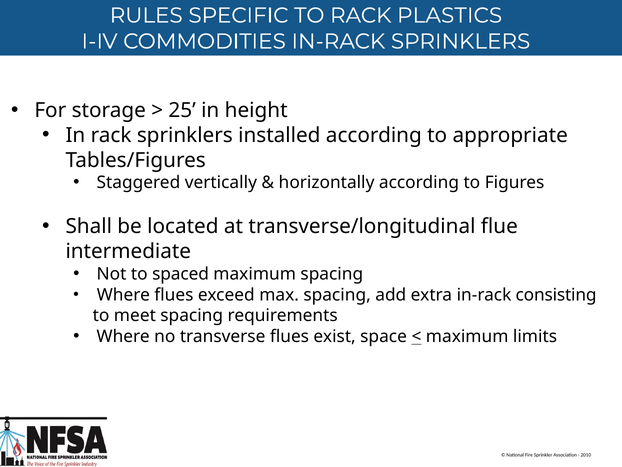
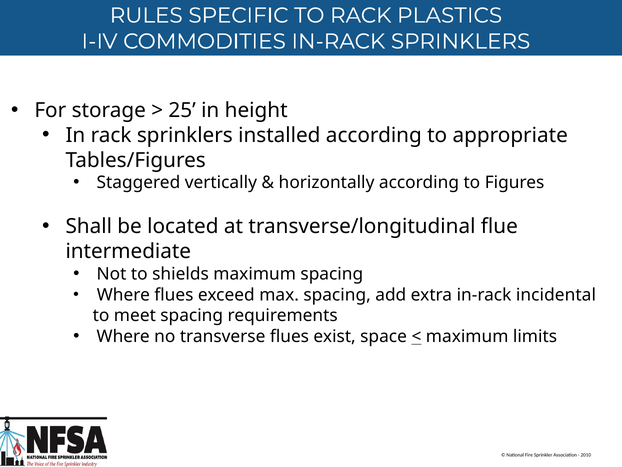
spaced: spaced -> shields (180, 274)
consisting: consisting -> incidental (556, 295)
